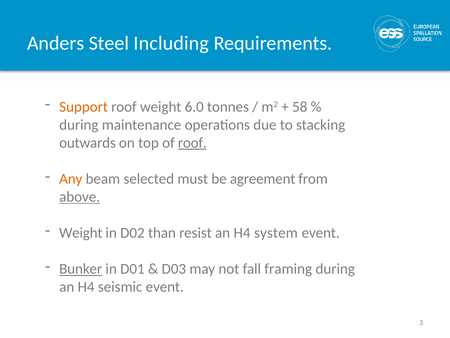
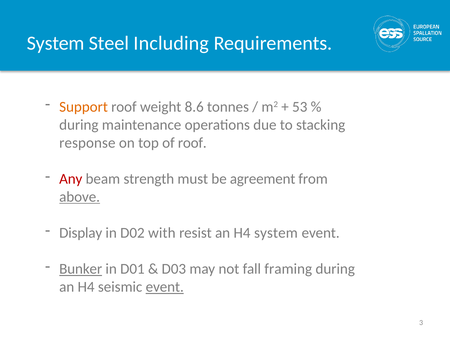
Anders: Anders -> System (56, 43)
6.0: 6.0 -> 8.6 (194, 107)
58: 58 -> 53 (300, 107)
outwards: outwards -> response (87, 143)
roof underline: present -> none (192, 143)
Any colour: orange -> red (71, 179)
selected: selected -> strength (149, 179)
Weight: Weight -> Display (81, 233)
than: than -> with (162, 233)
event underline: none -> present (165, 287)
